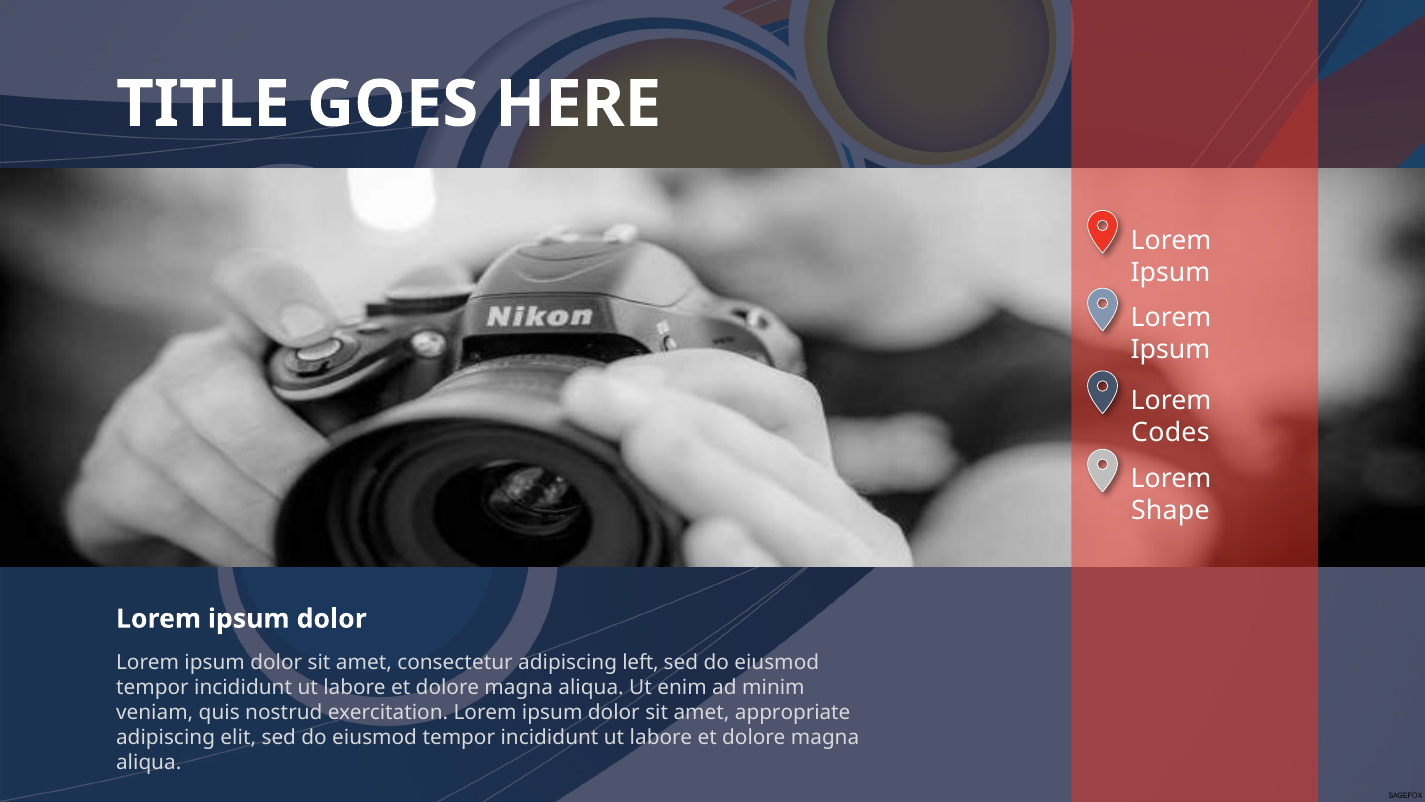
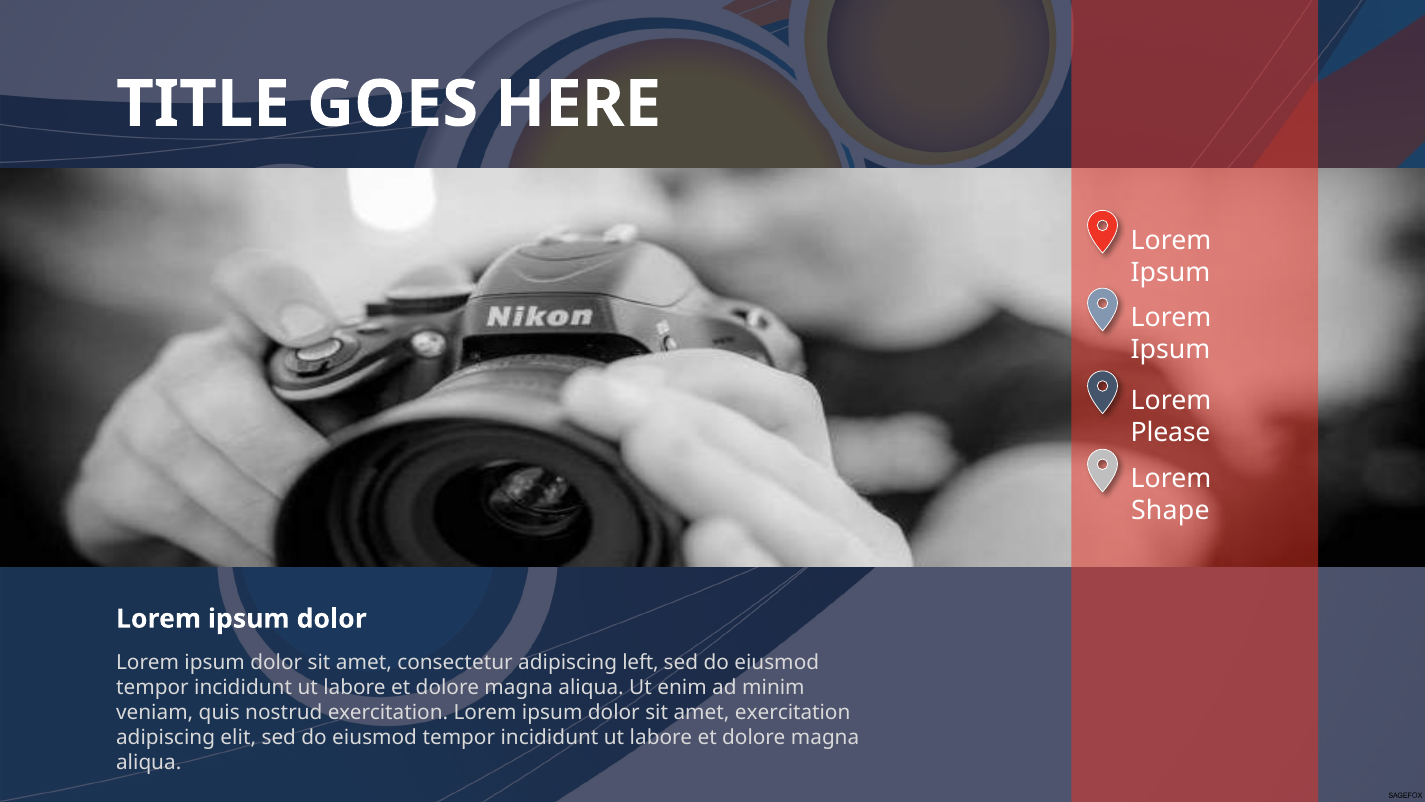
Codes: Codes -> Please (1171, 433)
amet appropriate: appropriate -> exercitation (793, 712)
